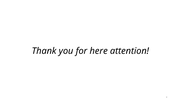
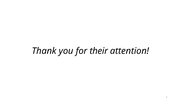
here: here -> their (99, 51)
